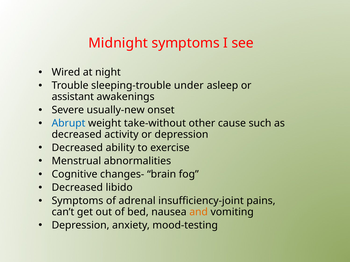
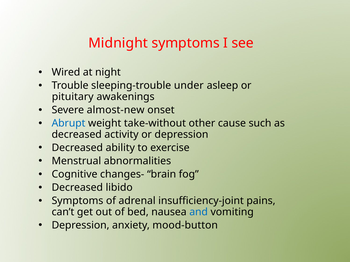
assistant: assistant -> pituitary (73, 97)
usually-new: usually-new -> almost-new (116, 110)
and colour: orange -> blue (199, 212)
mood-testing: mood-testing -> mood-button (185, 226)
